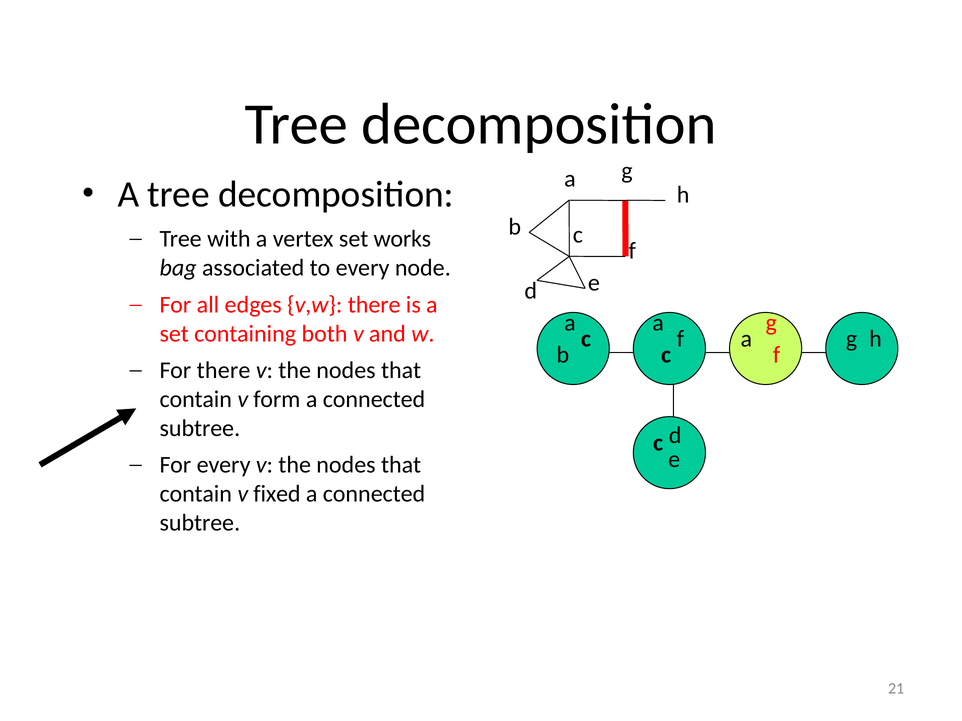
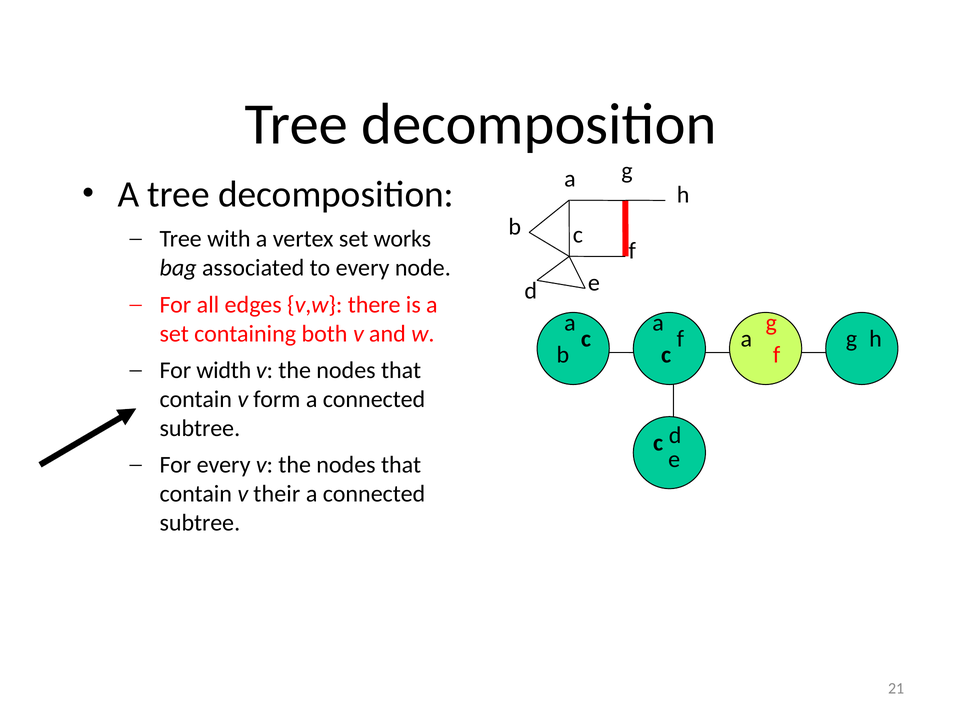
For there: there -> width (224, 371)
fixed: fixed -> their (277, 494)
